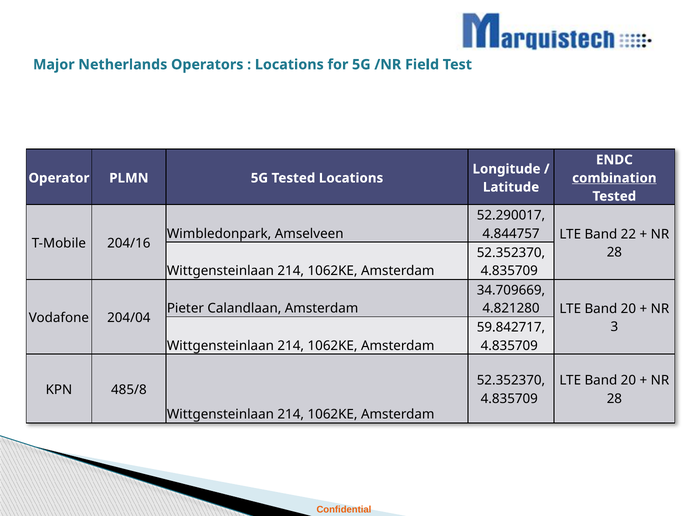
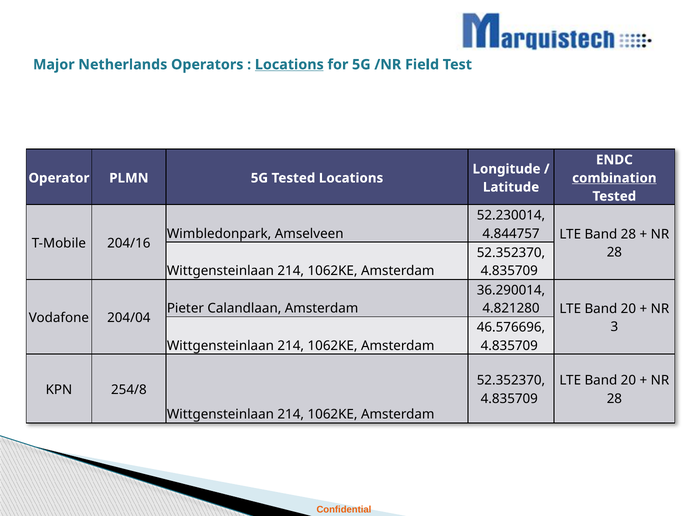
Locations underline: none -> present (289, 65)
52.290017: 52.290017 -> 52.230014 (511, 215)
Band 22: 22 -> 28 (628, 234)
34.709669: 34.709669 -> 36.290014 (511, 290)
59.842717: 59.842717 -> 46.576696 (511, 327)
485/8: 485/8 -> 254/8 (129, 390)
